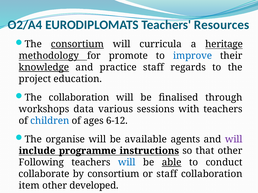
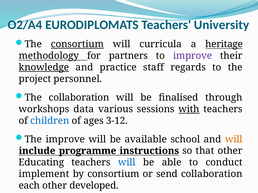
Resources: Resources -> University (222, 25)
promote: promote -> partners (128, 56)
improve colour: blue -> purple (193, 56)
education: education -> personnel (78, 79)
with underline: none -> present (189, 109)
6-12: 6-12 -> 3-12 (117, 121)
The organise: organise -> improve (65, 140)
agents: agents -> school (185, 140)
will colour: purple -> orange (234, 140)
Following: Following -> Educating (41, 163)
able underline: present -> none (172, 163)
collaborate: collaborate -> implement (44, 174)
or staff: staff -> send (167, 174)
item: item -> each (29, 186)
